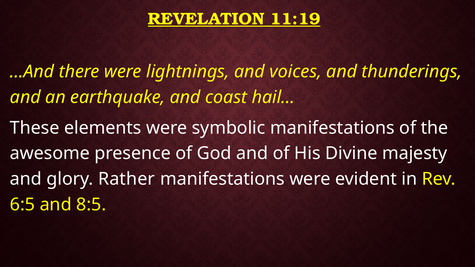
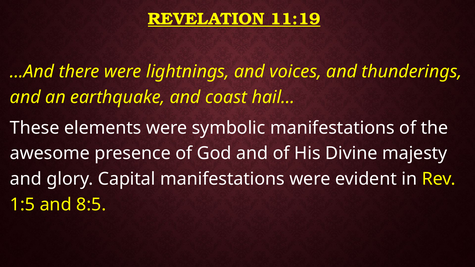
Rather: Rather -> Capital (127, 179)
6:5: 6:5 -> 1:5 (23, 205)
